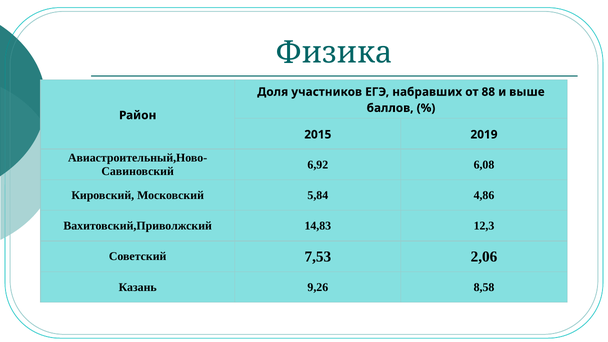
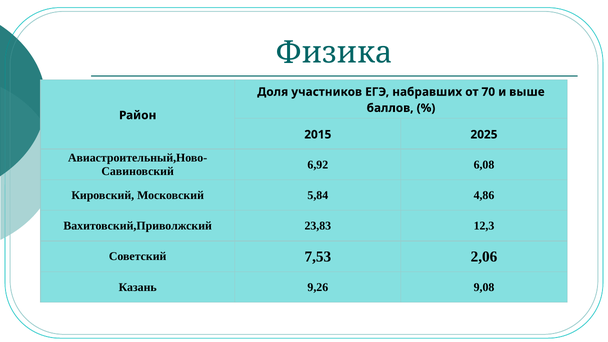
88: 88 -> 70 (488, 92)
2019: 2019 -> 2025 (484, 135)
14,83: 14,83 -> 23,83 (318, 226)
8,58: 8,58 -> 9,08 (484, 287)
